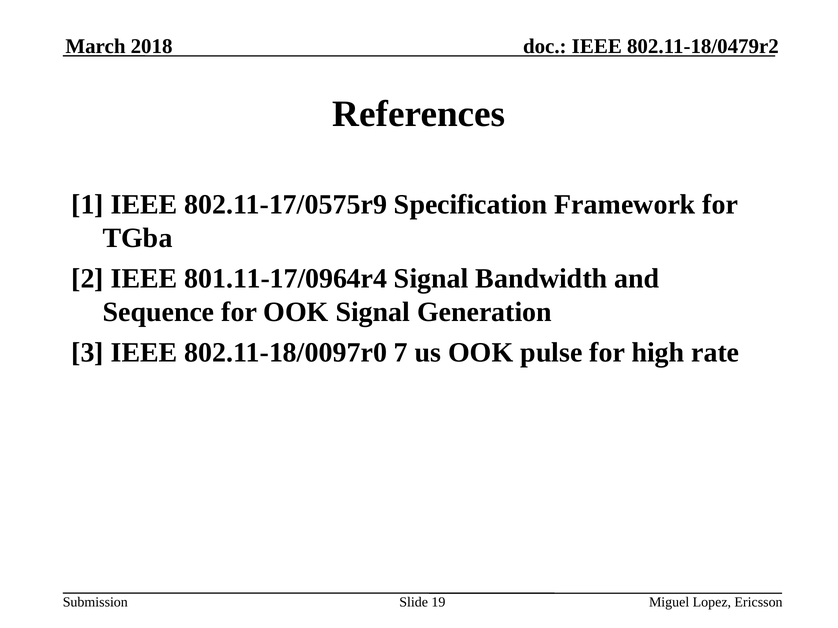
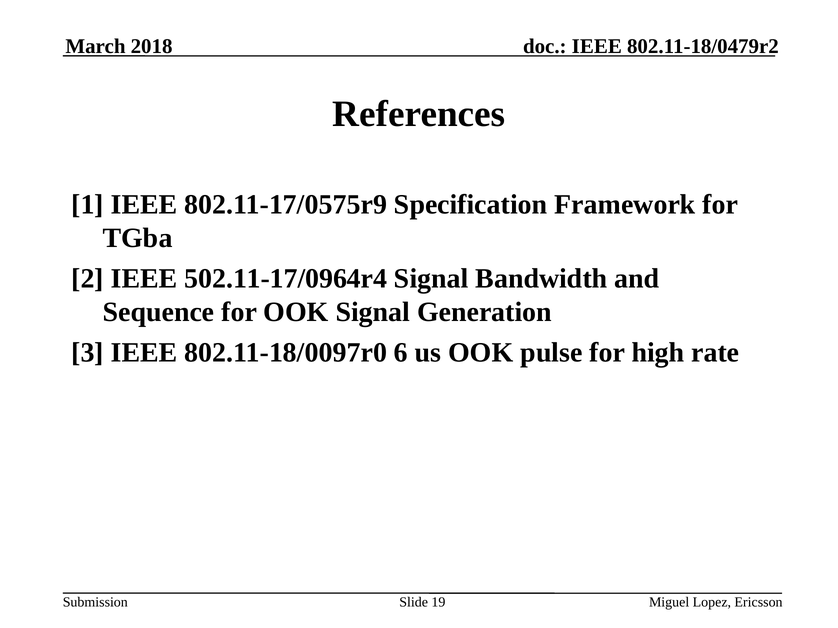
801.11-17/0964r4: 801.11-17/0964r4 -> 502.11-17/0964r4 (286, 279)
7: 7 -> 6 (401, 353)
